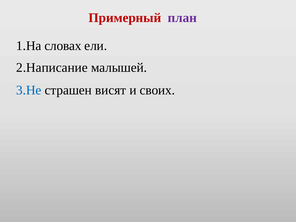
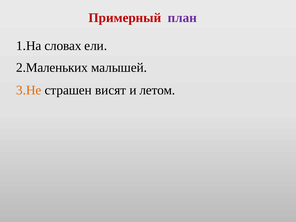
2.Написание: 2.Написание -> 2.Маленьких (52, 68)
3.Не colour: blue -> orange (29, 90)
своих: своих -> летом (157, 90)
